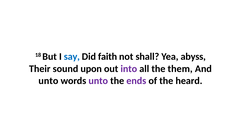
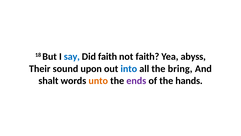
not shall: shall -> faith (147, 56)
into colour: purple -> blue (129, 68)
them: them -> bring (180, 68)
unto: unto -> shalt (48, 81)
unto colour: purple -> orange (98, 81)
heard: heard -> hands (189, 81)
